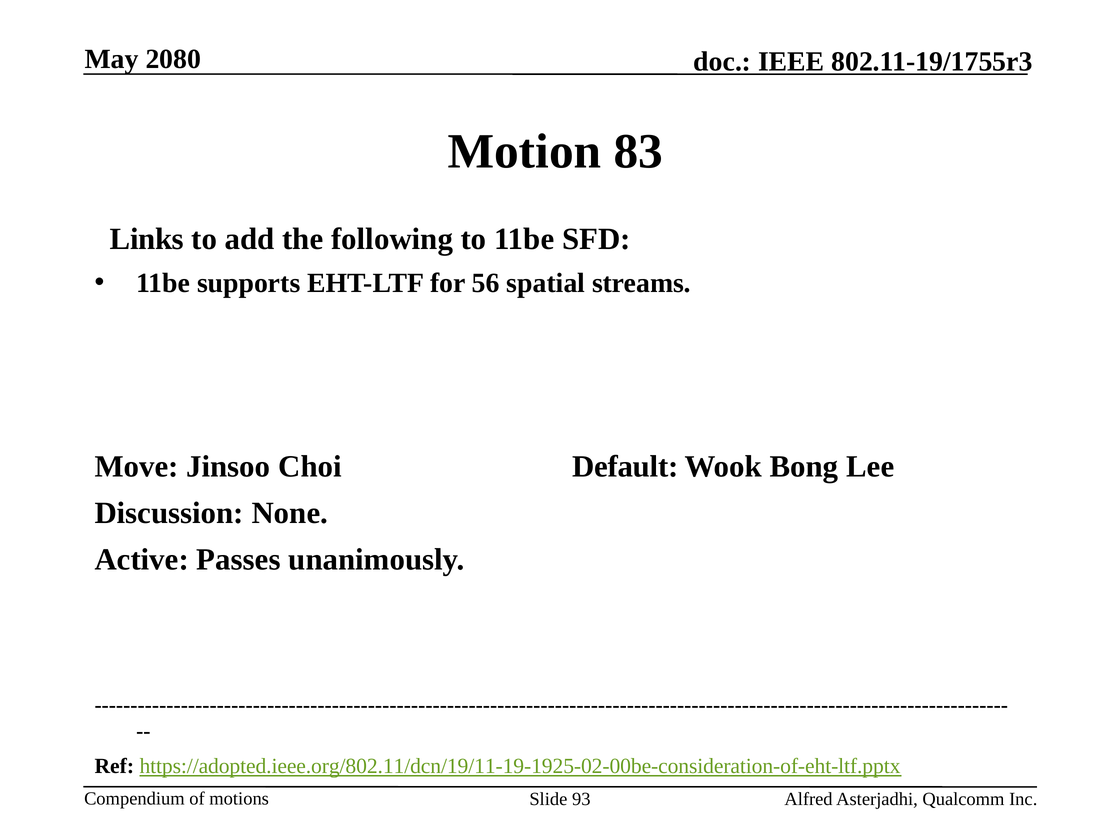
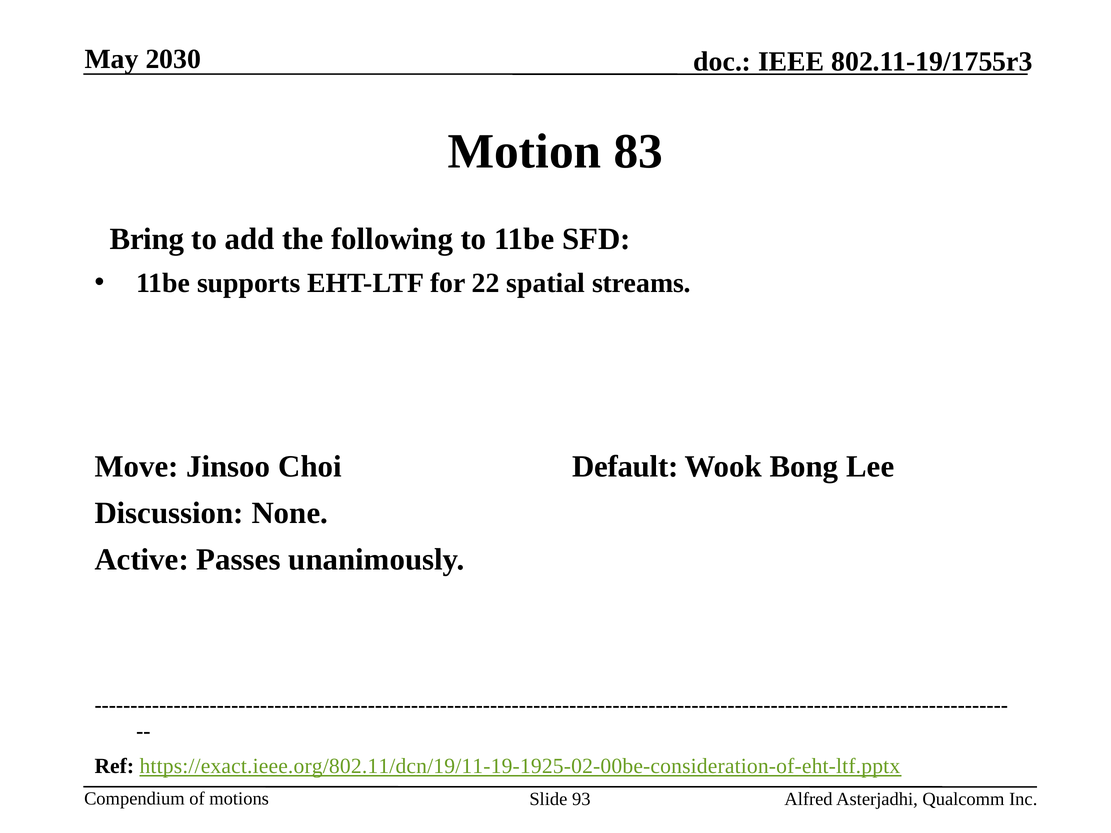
2080: 2080 -> 2030 (173, 59)
Links: Links -> Bring (147, 239)
56: 56 -> 22 (486, 283)
https://adopted.ieee.org/802.11/dcn/19/11-19-1925-02-00be-consideration-of-eht-ltf.pptx: https://adopted.ieee.org/802.11/dcn/19/11-19-1925-02-00be-consideration-of-eht-ltf.pptx -> https://exact.ieee.org/802.11/dcn/19/11-19-1925-02-00be-consideration-of-eht-ltf.pptx (520, 766)
